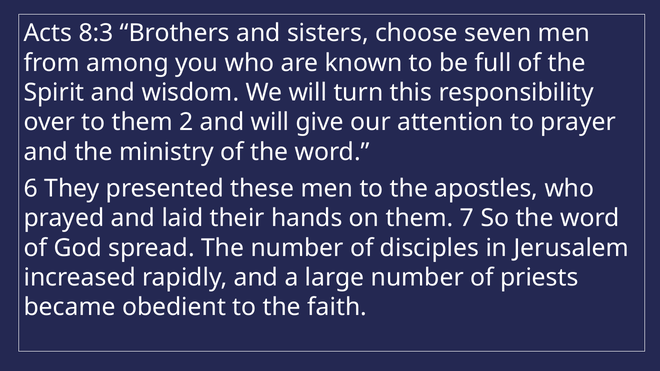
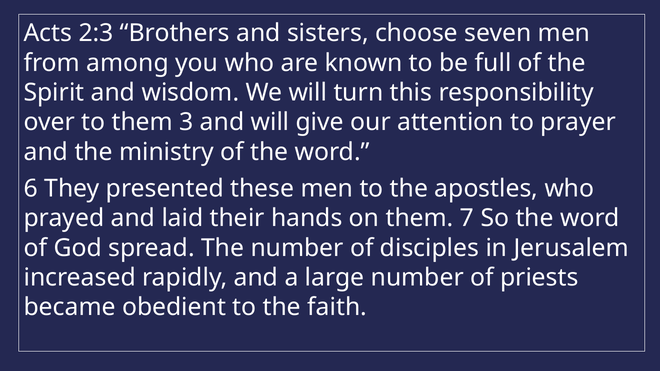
8:3: 8:3 -> 2:3 (96, 33)
2: 2 -> 3 (186, 122)
